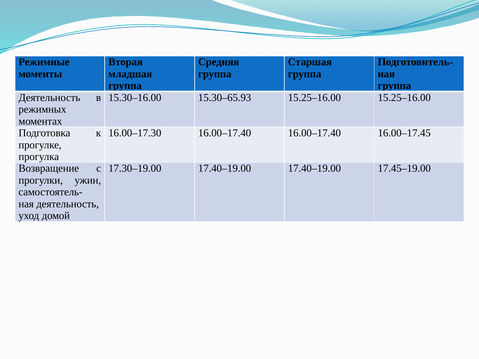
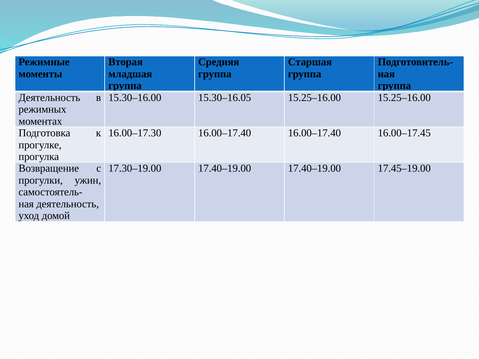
15.30–65.93: 15.30–65.93 -> 15.30–16.05 (225, 98)
